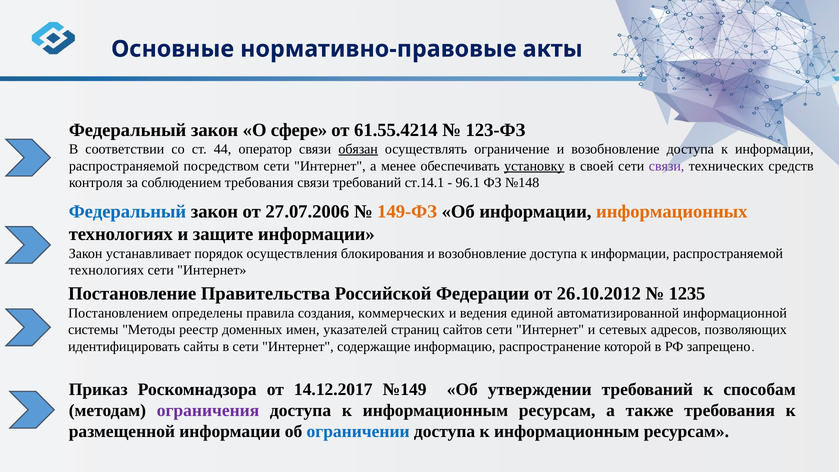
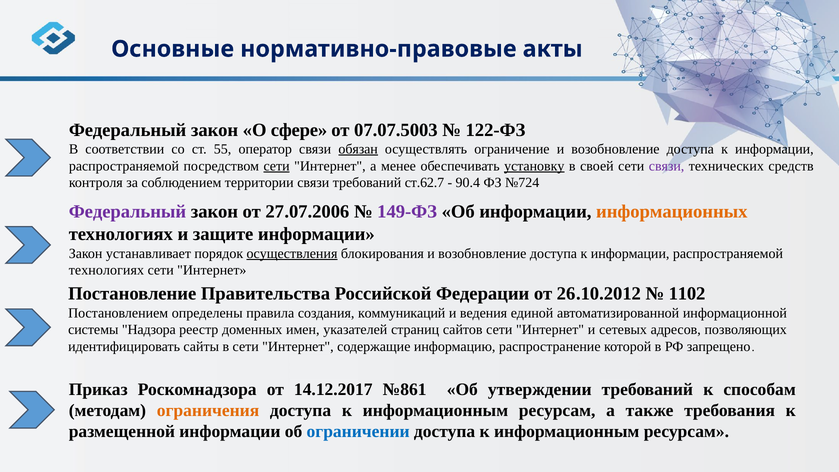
61.55.4214: 61.55.4214 -> 07.07.5003 (396, 130)
123-ФЗ: 123-ФЗ -> 122-ФЗ (495, 130)
44: 44 -> 55 (223, 149)
сети underline: none -> present (277, 166)
соблюдением требования: требования -> территории (259, 183)
ст.14.1: ст.14.1 -> ст.62.7 (424, 183)
96.1: 96.1 -> 90.4 (468, 183)
№148: №148 -> №724 (522, 183)
Федеральный colour: blue -> purple (127, 212)
149-ФЗ colour: orange -> purple (407, 212)
осуществления underline: none -> present (292, 253)
1235: 1235 -> 1102 (687, 294)
коммерческих: коммерческих -> коммуникаций (402, 313)
Методы: Методы -> Надзора (149, 330)
№149: №149 -> №861 (405, 390)
ограничения colour: purple -> orange (208, 410)
